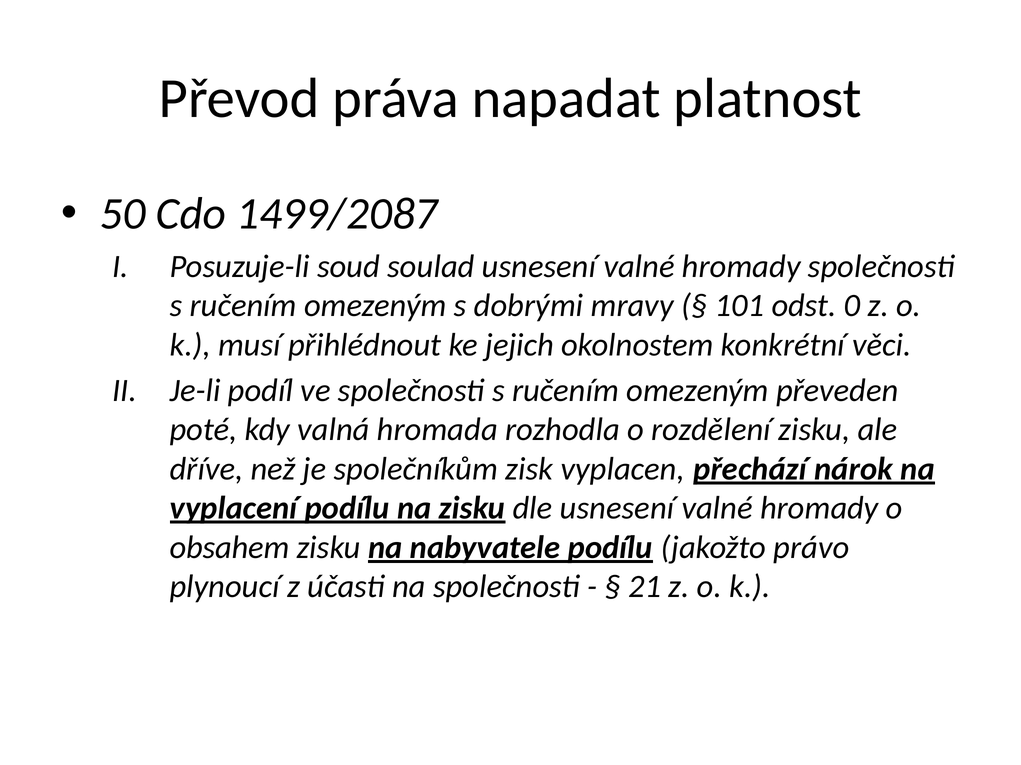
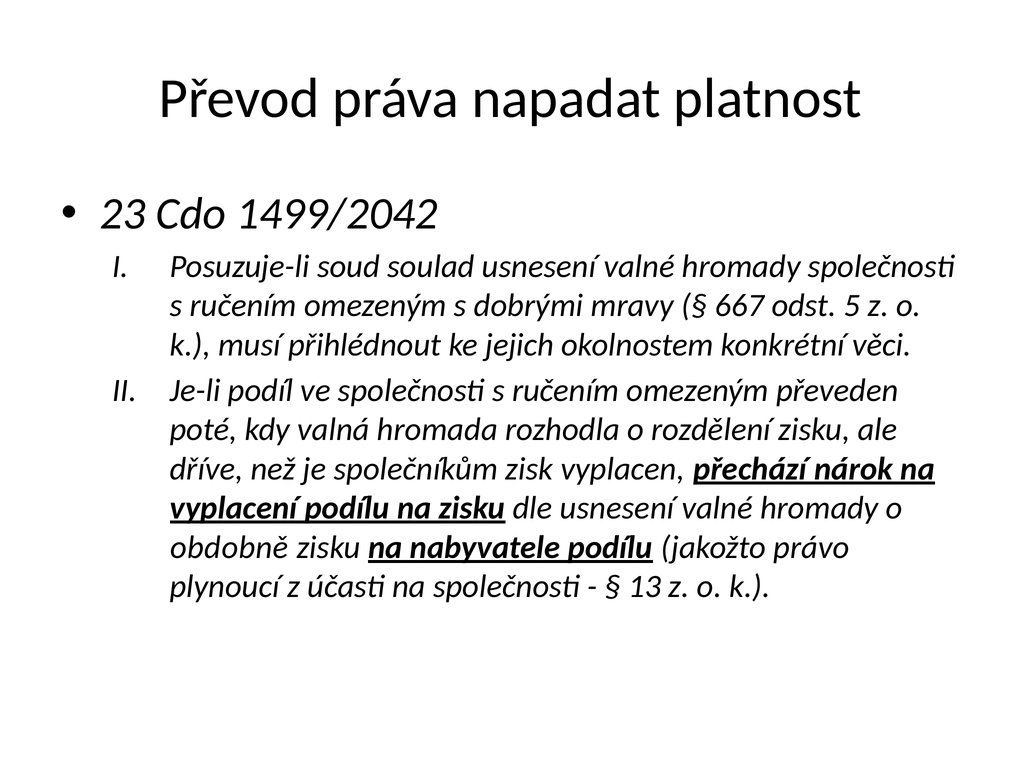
50: 50 -> 23 (123, 214)
1499/2087: 1499/2087 -> 1499/2042 (337, 214)
101: 101 -> 667 (739, 306)
0: 0 -> 5 (852, 306)
obsahem: obsahem -> obdobně (229, 548)
21: 21 -> 13 (645, 587)
